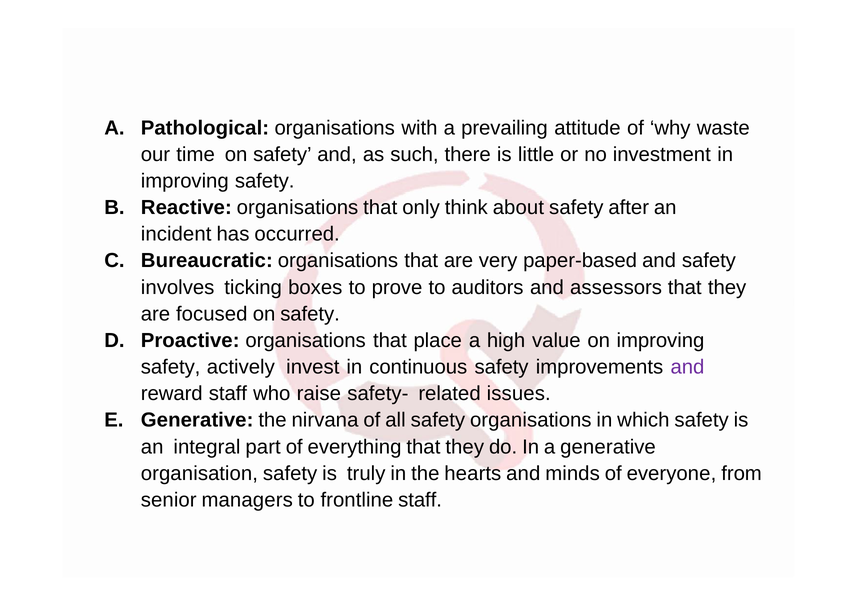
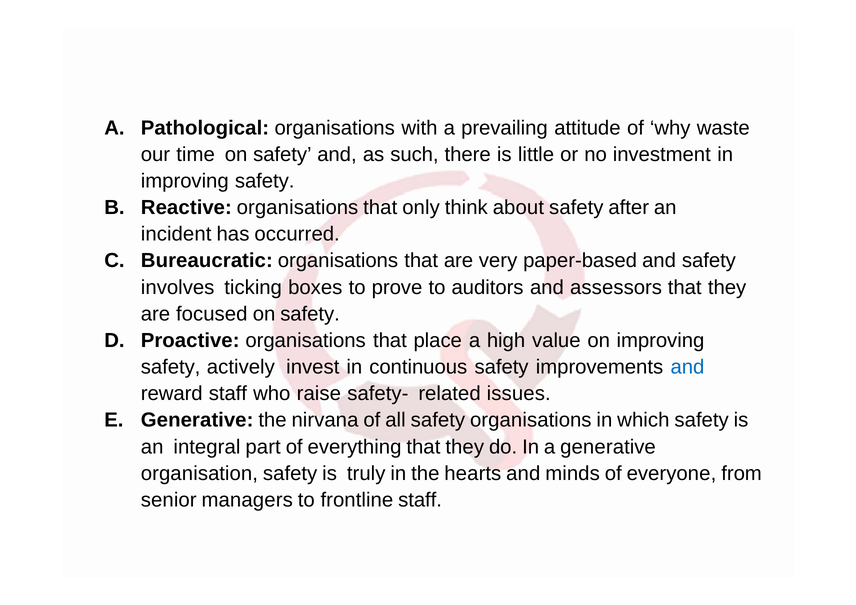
and colour: purple -> blue (688, 367)
